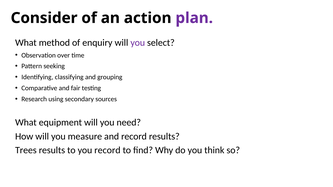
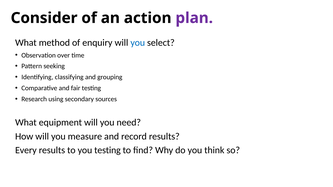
you colour: purple -> blue (138, 43)
Trees: Trees -> Every (26, 151)
you record: record -> testing (107, 151)
